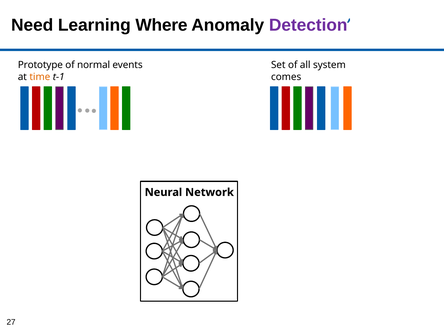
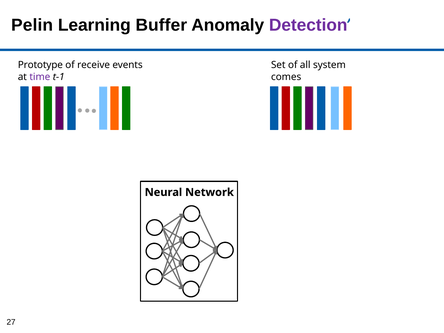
Need: Need -> Pelin (32, 25)
Where: Where -> Buffer (161, 25)
normal: normal -> receive (94, 65)
time colour: orange -> purple (40, 77)
